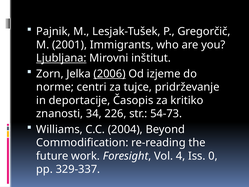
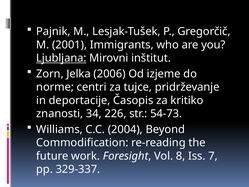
2006 underline: present -> none (110, 74)
4: 4 -> 8 (181, 156)
0: 0 -> 7 (213, 156)
